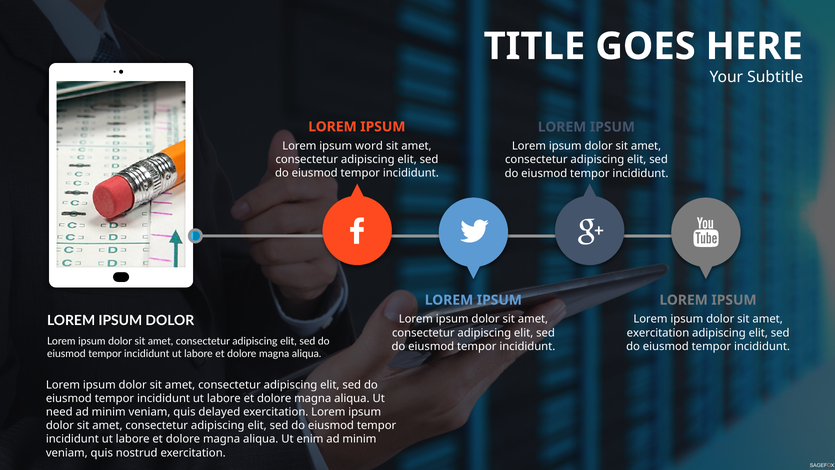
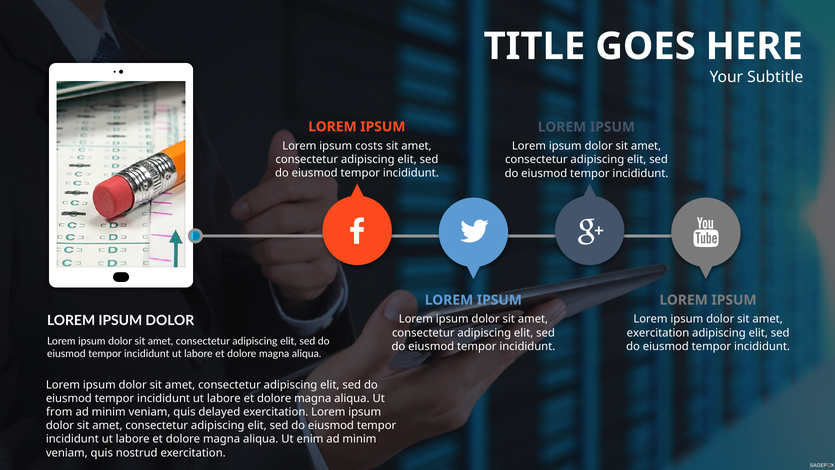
word: word -> costs (369, 146)
need: need -> from (59, 412)
